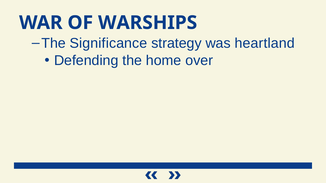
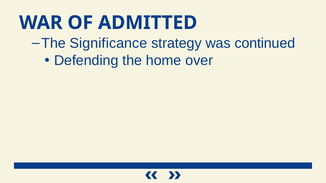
WARSHIPS: WARSHIPS -> ADMITTED (148, 23)
heartland: heartland -> continued (265, 43)
